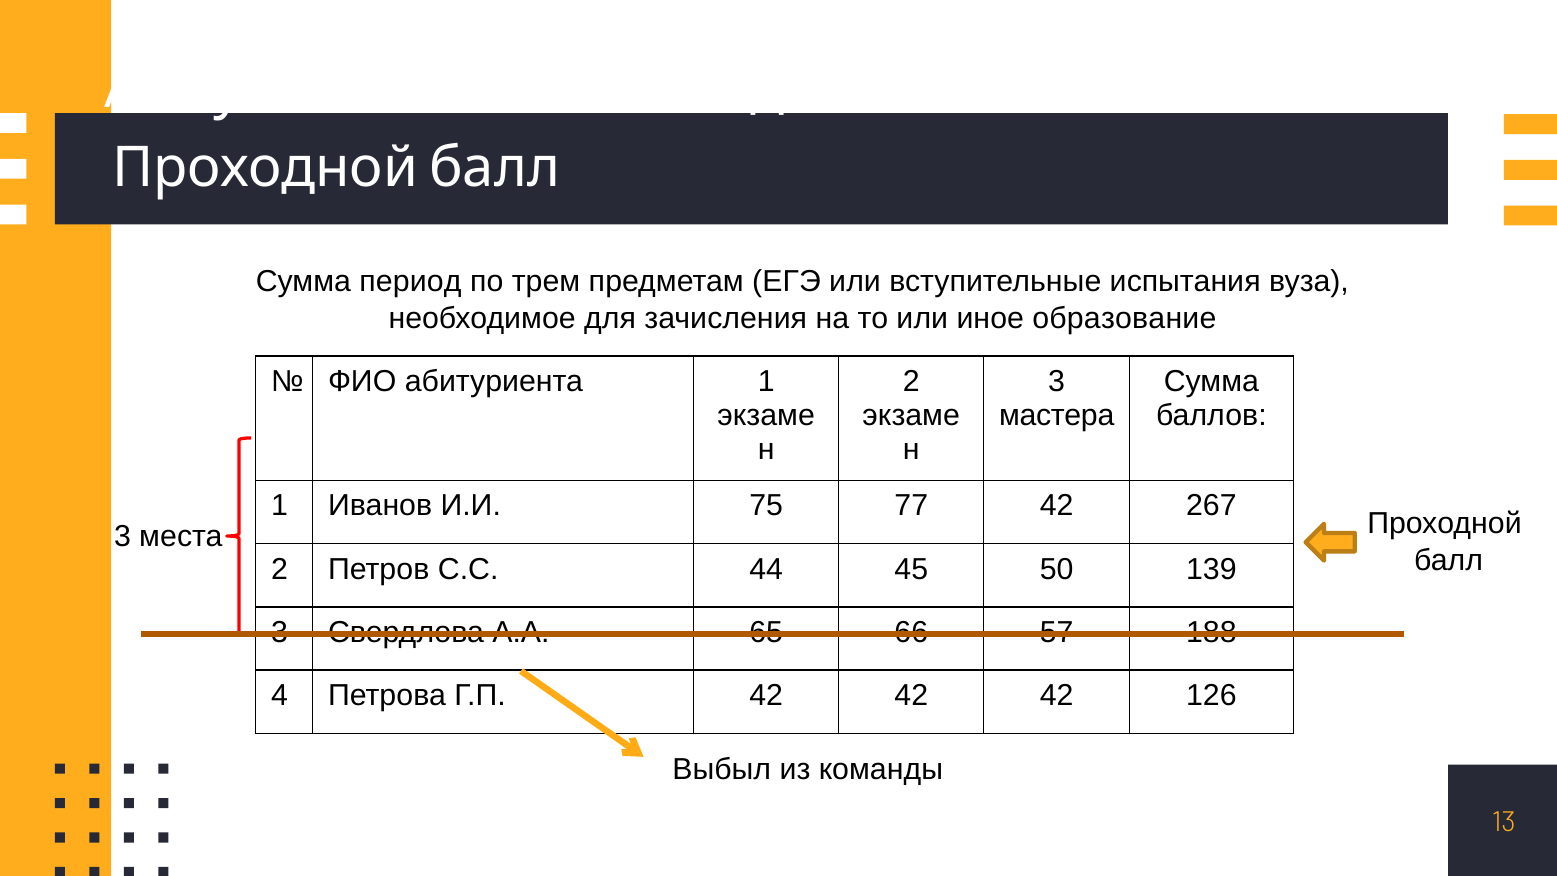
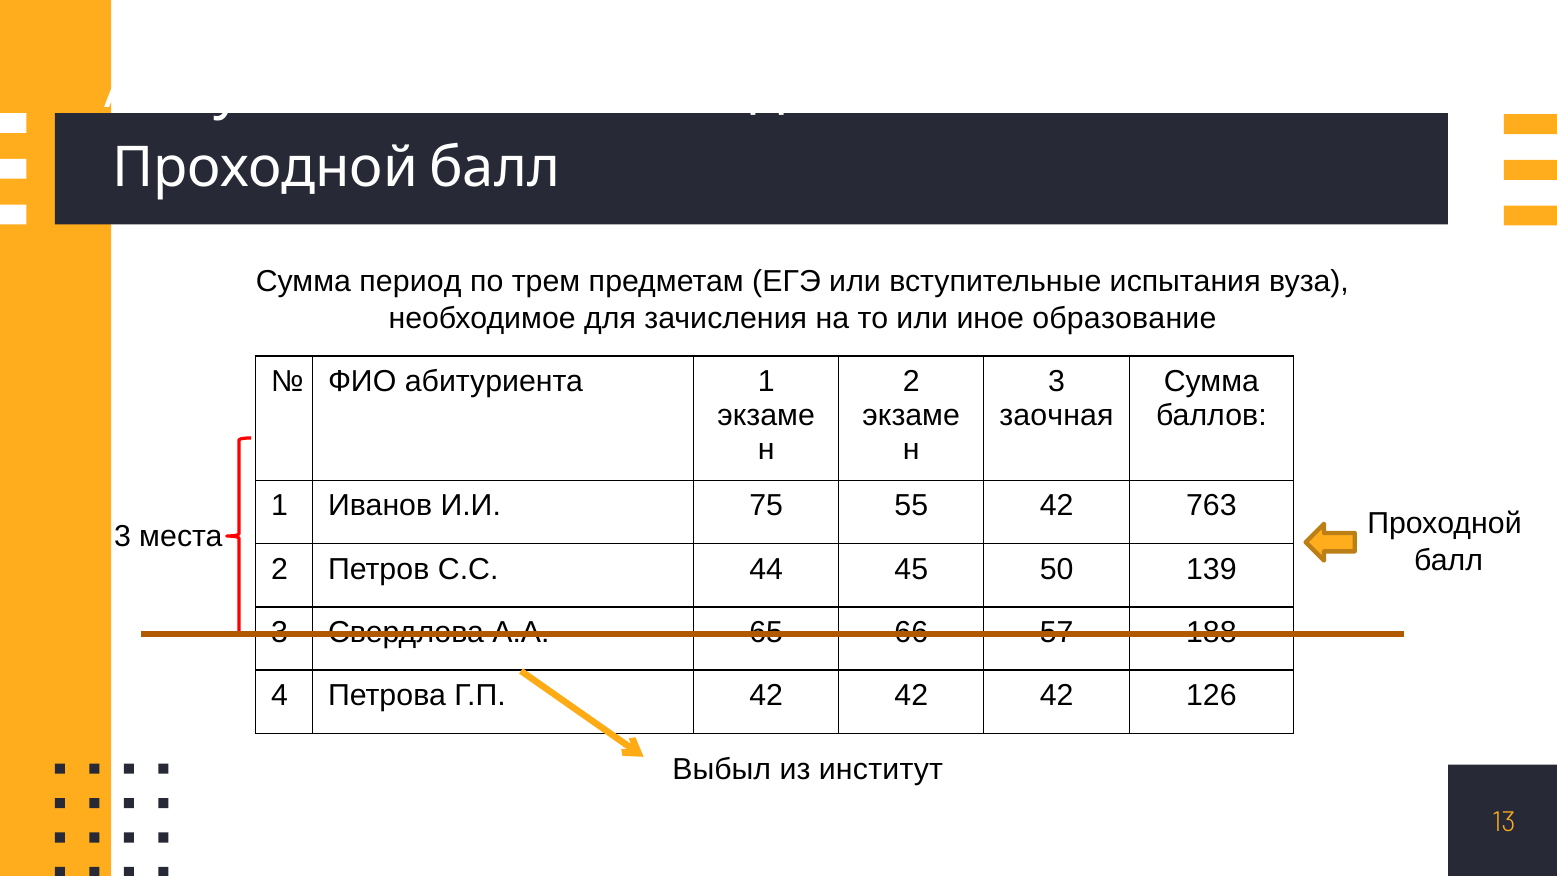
мастера: мастера -> заочная (1056, 415)
77: 77 -> 55 (911, 506)
267: 267 -> 763 (1211, 506)
команды: команды -> институт (881, 769)
